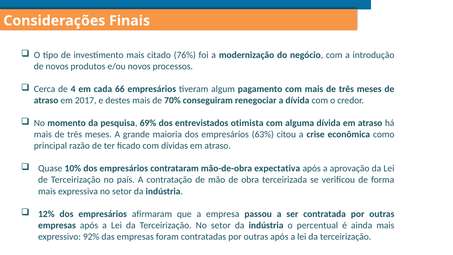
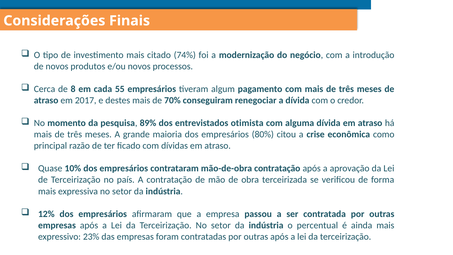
76%: 76% -> 74% (185, 55)
4: 4 -> 8 (73, 89)
66: 66 -> 55 (120, 89)
69%: 69% -> 89% (148, 123)
63%: 63% -> 80% (263, 134)
mão-de-obra expectativa: expectativa -> contratação (277, 168)
92%: 92% -> 23% (91, 236)
